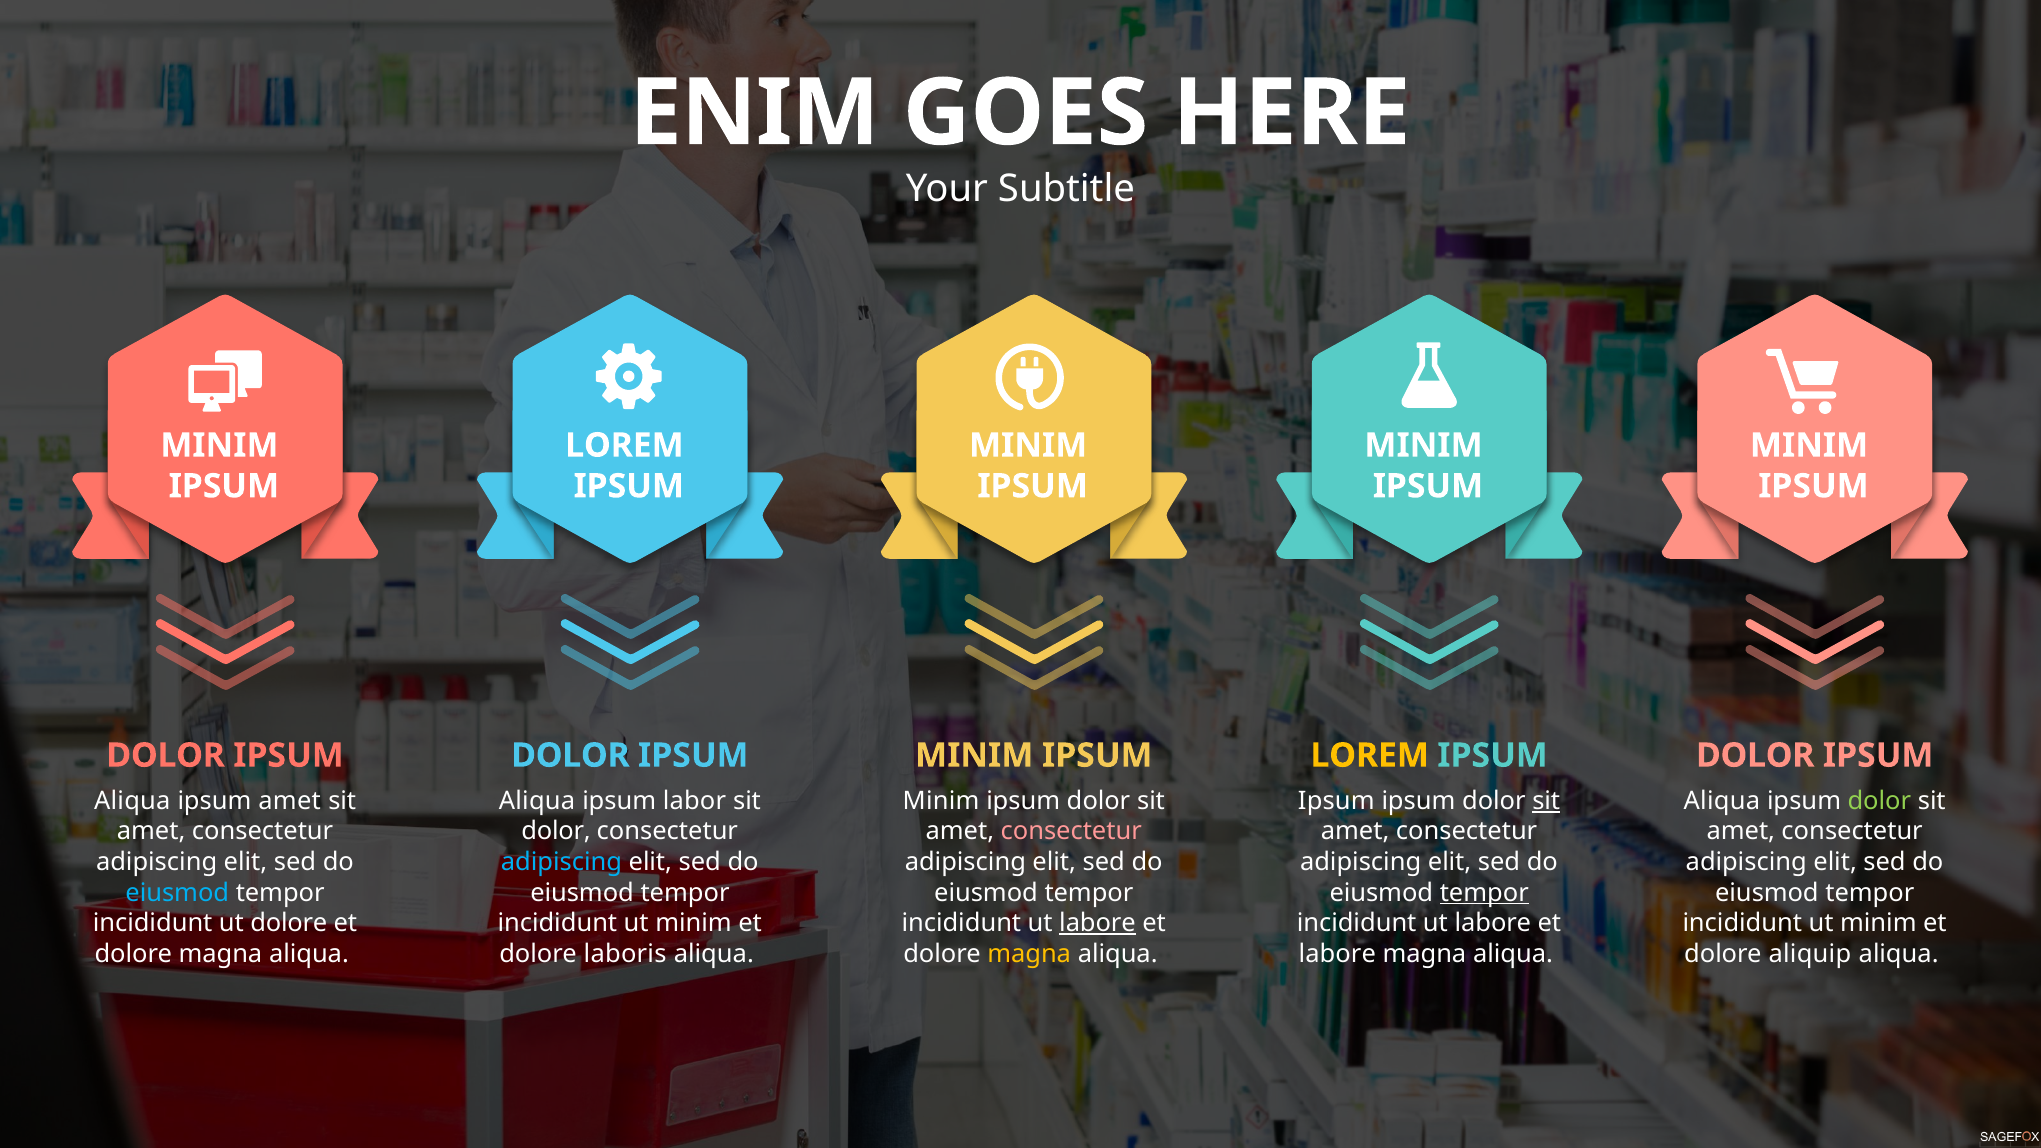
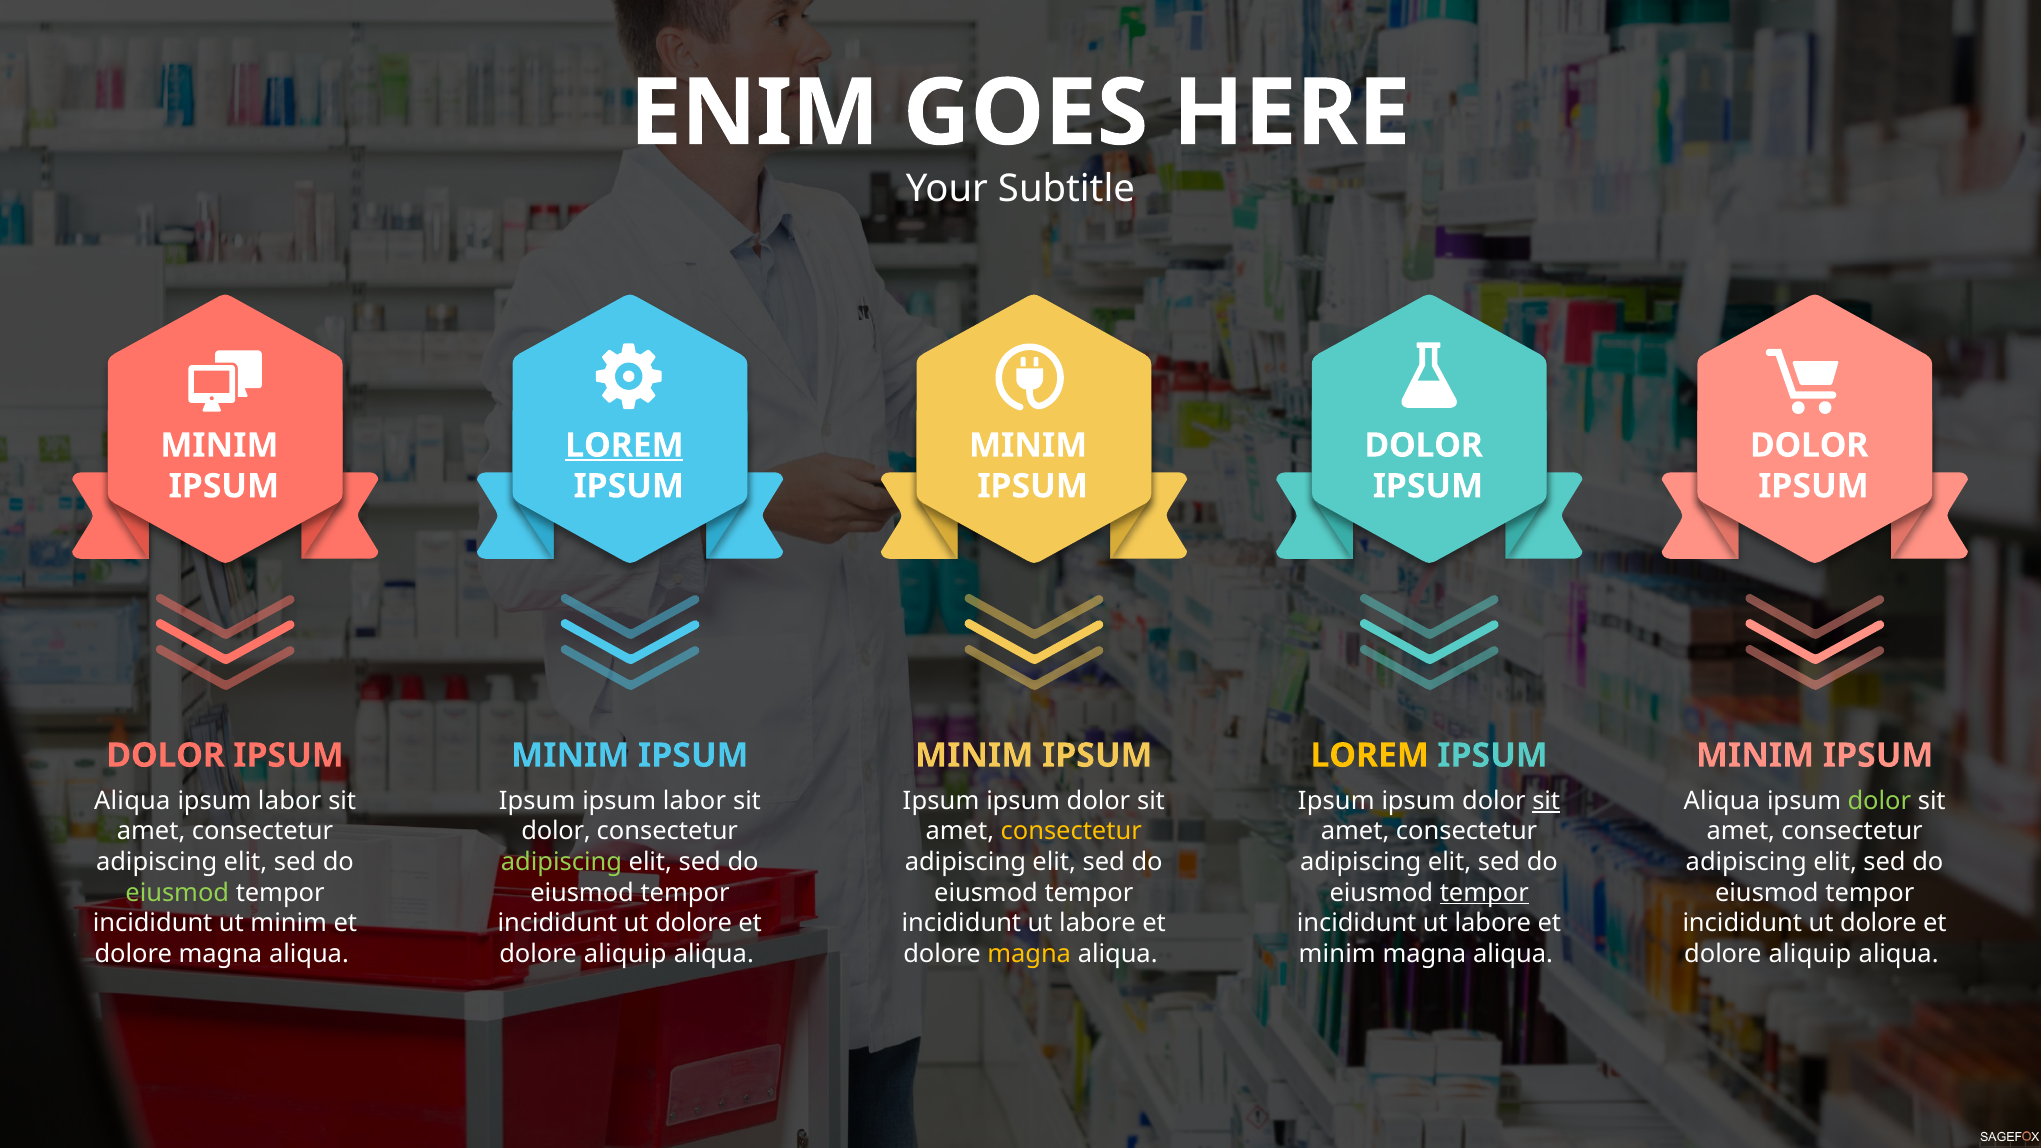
LOREM underline: none -> present (624, 445)
MINIM: MINIM -> DOLOR (1424, 445)
MINIM: MINIM -> DOLOR (1809, 445)
DOLOR: DOLOR -> MINIM (570, 756)
DOLOR: DOLOR -> MINIM (1755, 756)
amet: amet -> labor (290, 801)
Aliqua: Aliqua -> Ipsum (537, 801)
Minim: Minim -> Ipsum (941, 801)
consectetur colour: pink -> yellow (1071, 831)
adipiscing colour: light blue -> light green (562, 862)
eiusmod colour: light blue -> light green (177, 893)
ut dolore: dolore -> minim (289, 923)
minim: minim -> dolore (694, 923)
labore underline: present -> none (1098, 923)
minim: minim -> dolore (1878, 923)
laboris: laboris -> aliquip (625, 954)
labore: labore -> minim (1337, 954)
